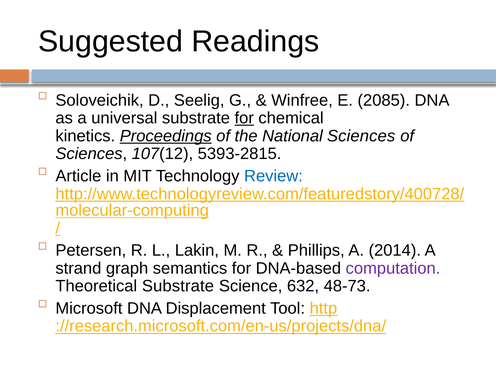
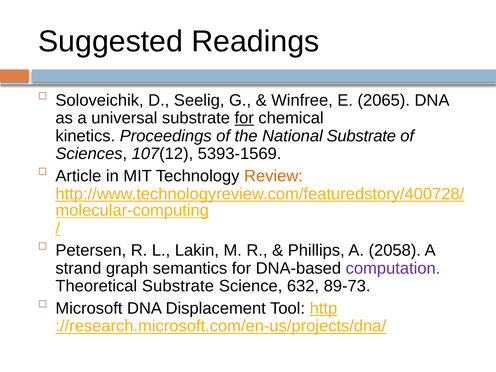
2085: 2085 -> 2065 (384, 100)
Proceedings underline: present -> none (166, 136)
National Sciences: Sciences -> Substrate (361, 136)
5393-2815: 5393-2815 -> 5393-1569 (240, 154)
Review colour: blue -> orange (273, 176)
2014: 2014 -> 2058 (395, 250)
48-73: 48-73 -> 89-73 (347, 286)
